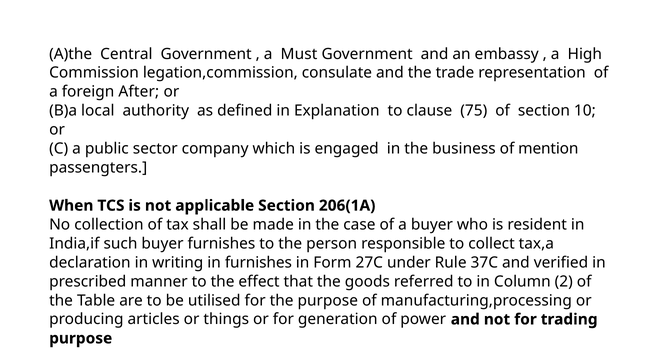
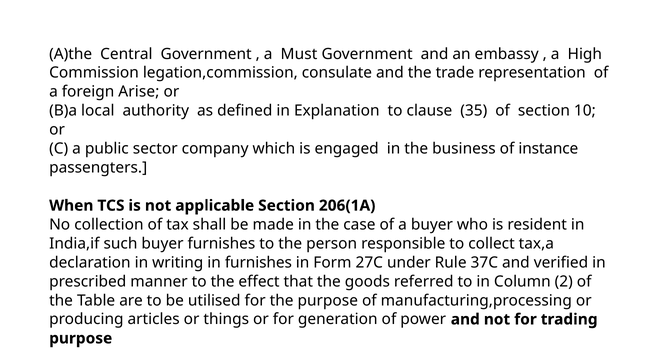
After: After -> Arise (139, 92)
75: 75 -> 35 (474, 111)
mention: mention -> instance (548, 149)
